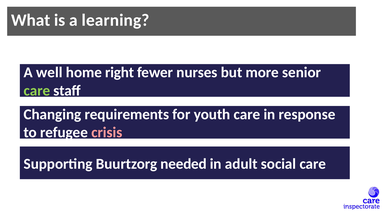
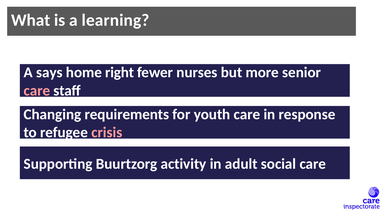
well: well -> says (49, 73)
care colour: light green -> pink (37, 91)
needed: needed -> activity (184, 164)
